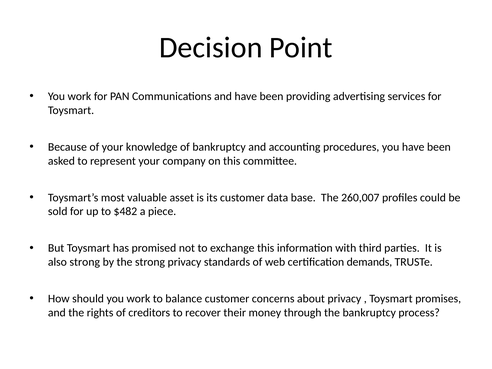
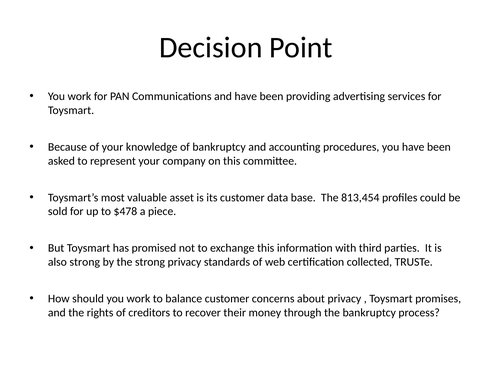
260,007: 260,007 -> 813,454 (360, 198)
$482: $482 -> $478 (125, 211)
demands: demands -> collected (369, 262)
